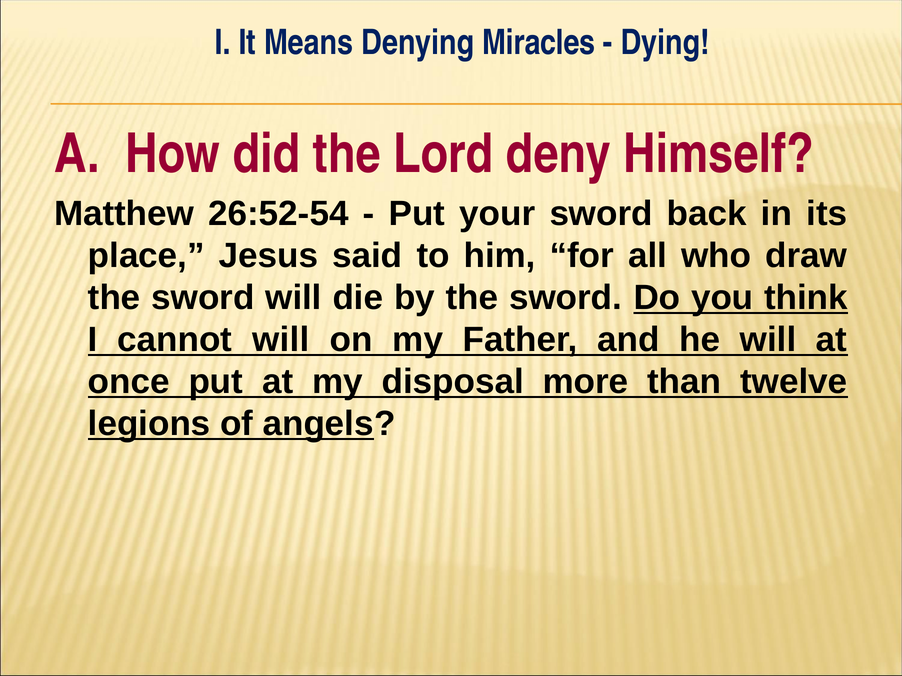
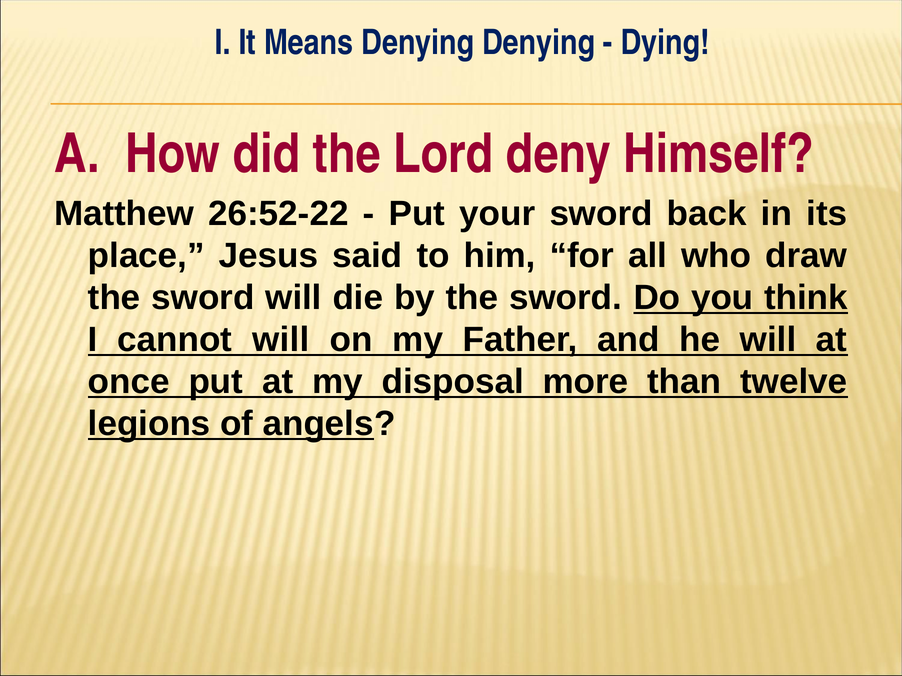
Denying Miracles: Miracles -> Denying (539, 43)
26:52-54: 26:52-54 -> 26:52-22 (278, 214)
